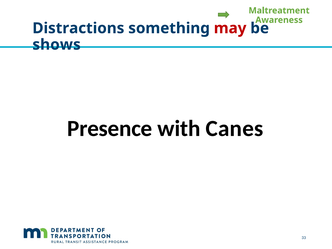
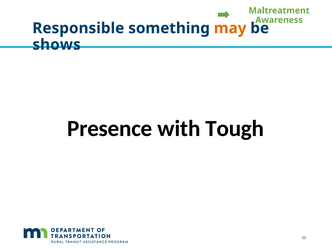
Distractions: Distractions -> Responsible (78, 28)
may colour: red -> orange (230, 28)
Canes: Canes -> Tough (235, 128)
